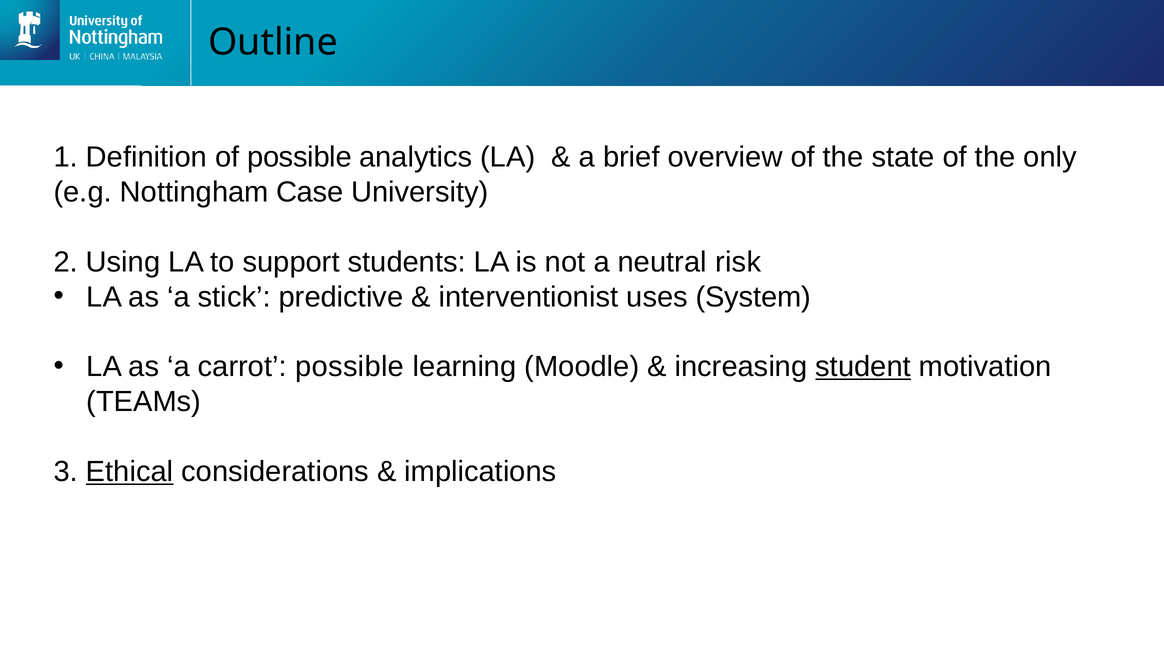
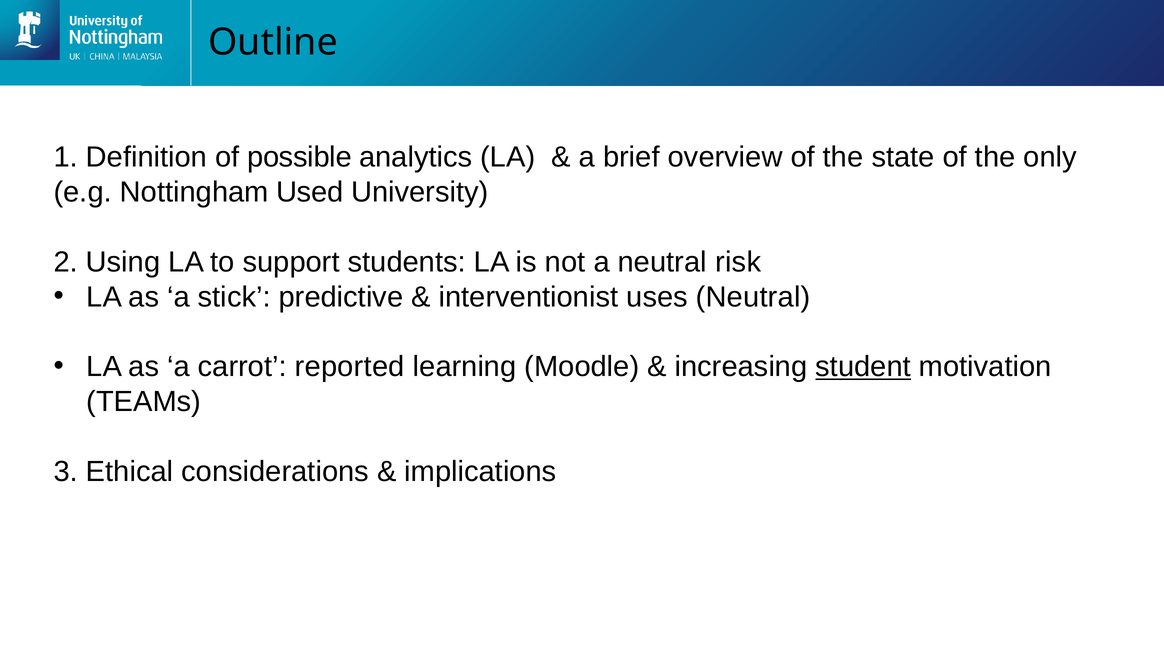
Case: Case -> Used (310, 192)
uses System: System -> Neutral (753, 297)
carrot possible: possible -> reported (350, 367)
Ethical underline: present -> none (130, 471)
